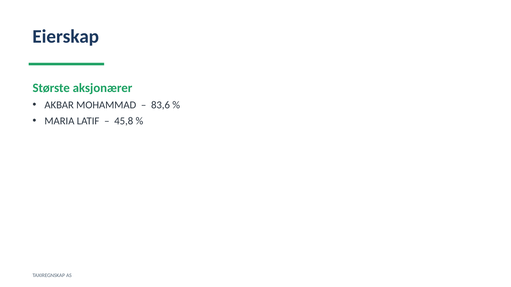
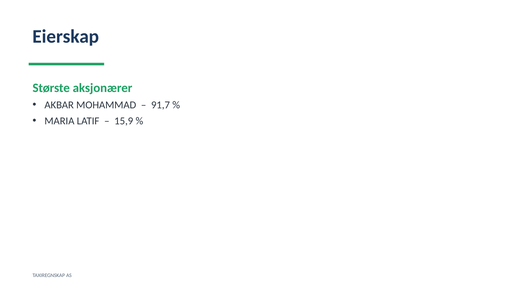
83,6: 83,6 -> 91,7 (161, 105)
45,8: 45,8 -> 15,9 (124, 121)
